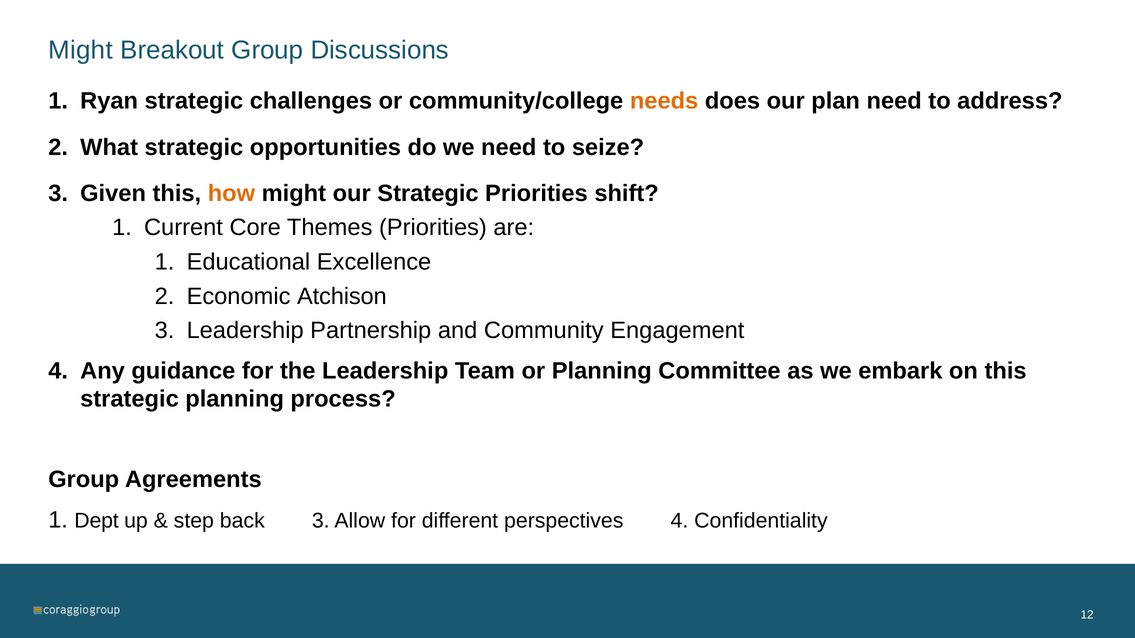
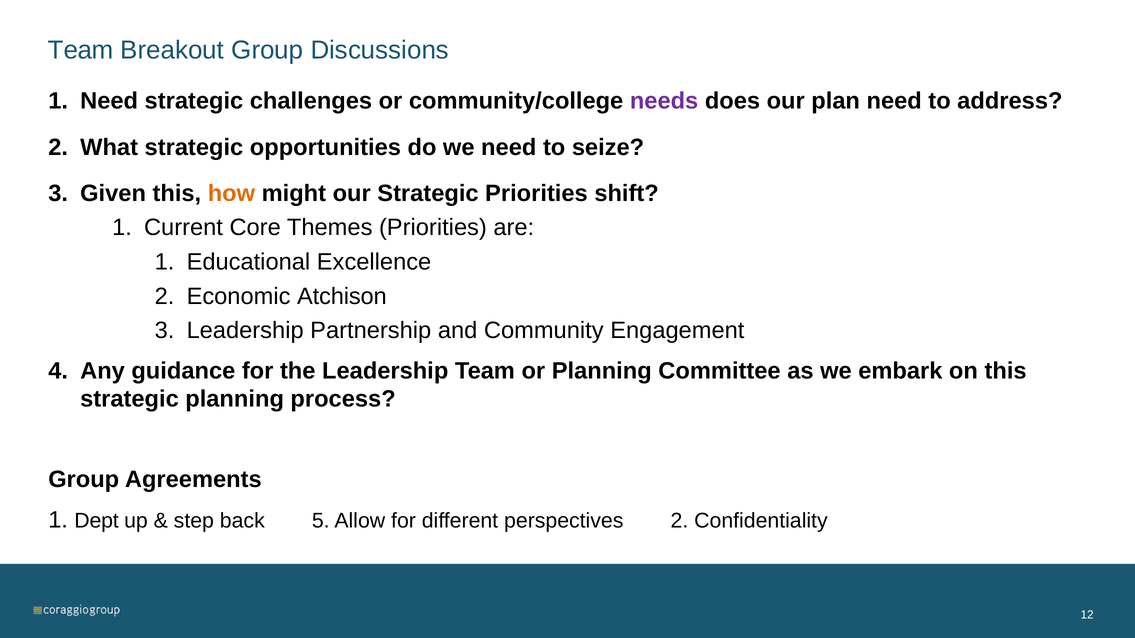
Might: Might -> Team (81, 50)
1 Ryan: Ryan -> Need (109, 101)
needs colour: orange -> purple (664, 101)
back 3: 3 -> 5 (321, 521)
perspectives 4: 4 -> 2 (679, 521)
